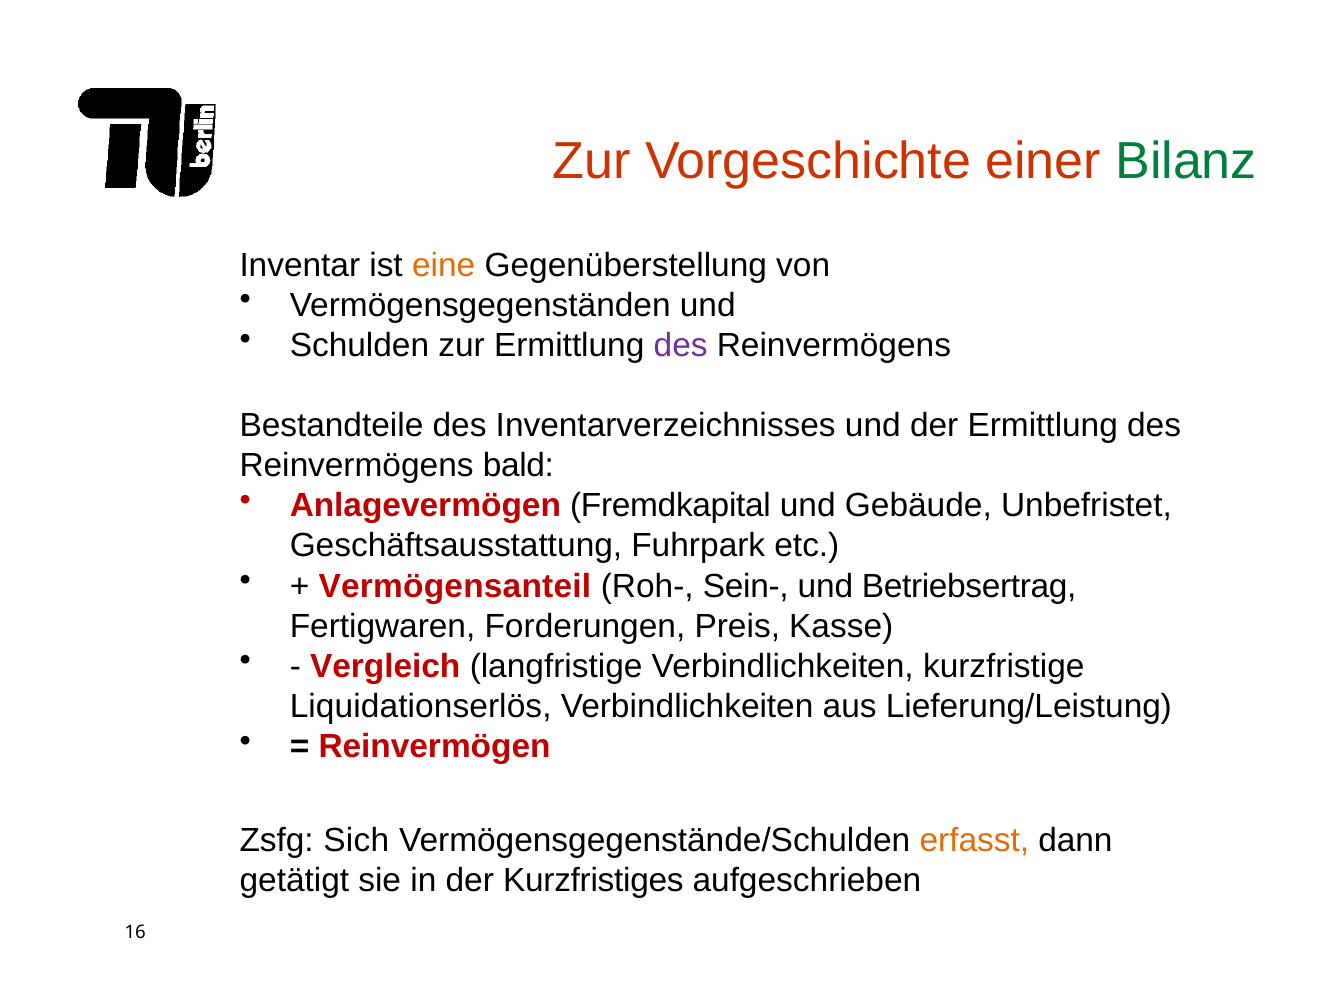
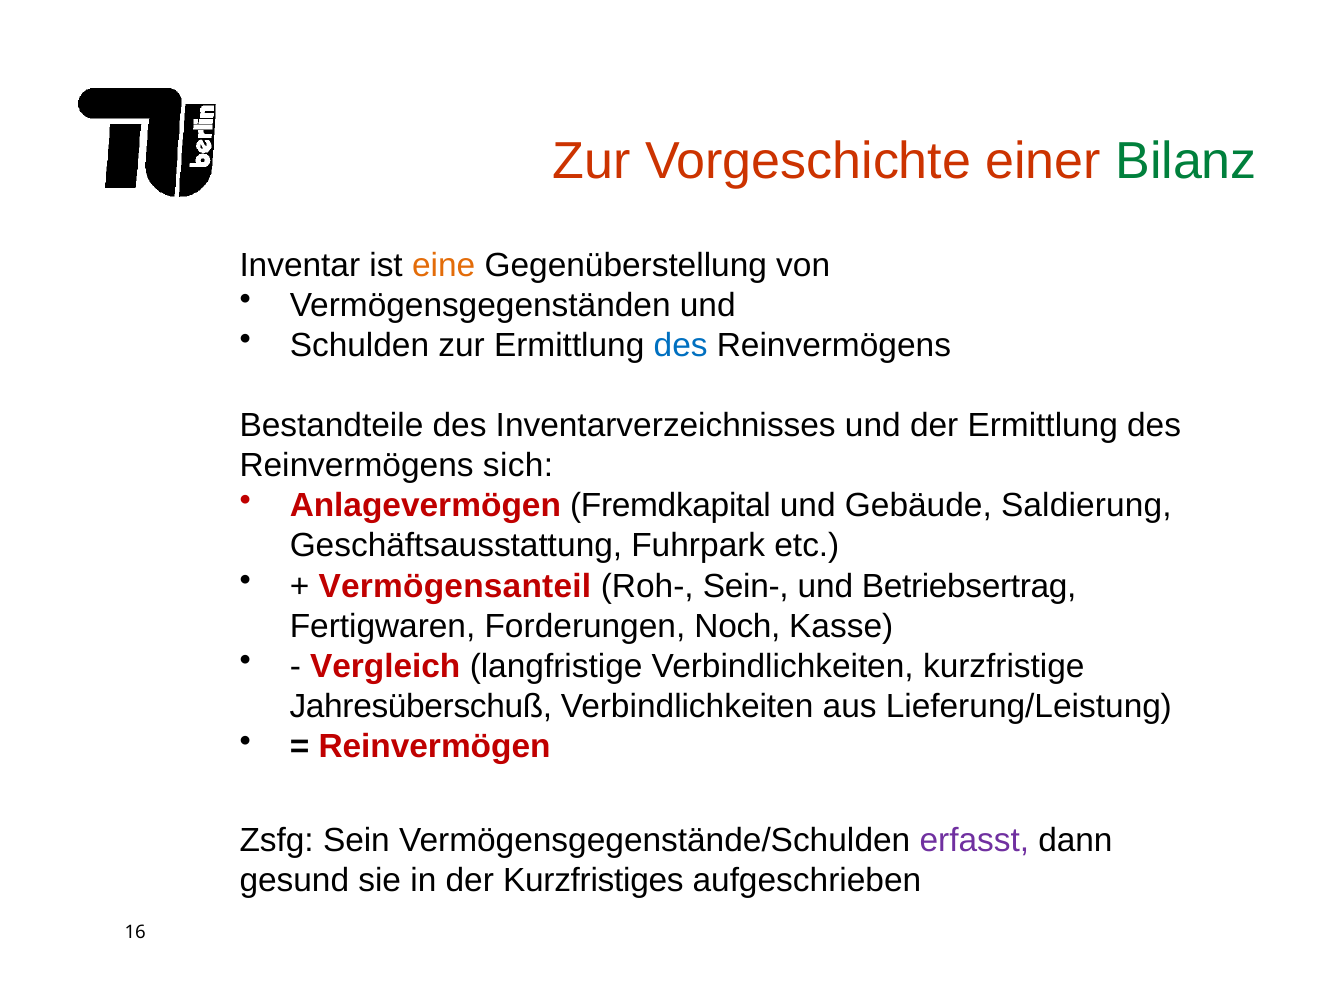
des colour: purple -> blue (681, 346)
bald: bald -> sich (518, 466)
Unbefristet: Unbefristet -> Saldierung (1086, 506)
Preis: Preis -> Noch (737, 627)
Liquidationserlös: Liquidationserlös -> Jahresüberschuß (421, 707)
Sich: Sich -> Sein (356, 841)
erfasst colour: orange -> purple (974, 841)
getätigt: getätigt -> gesund (294, 881)
